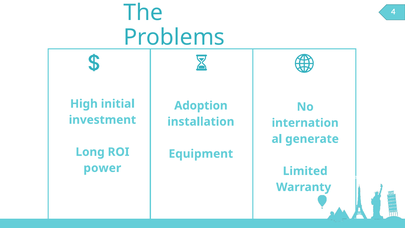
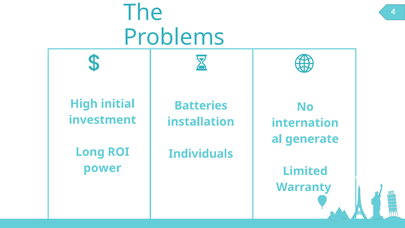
Adoption: Adoption -> Batteries (201, 106)
Equipment: Equipment -> Individuals (201, 154)
